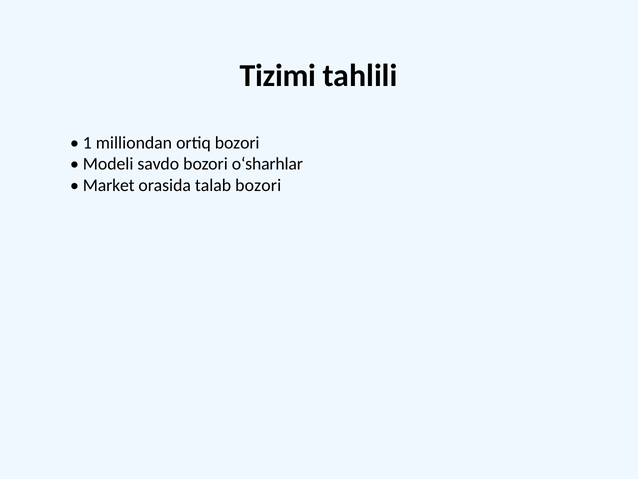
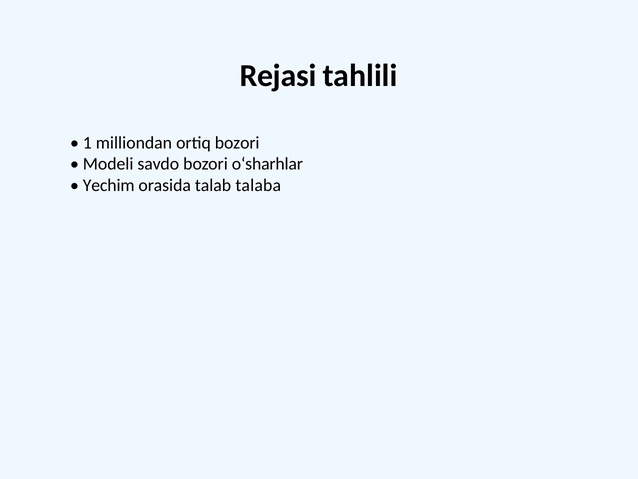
Tizimi: Tizimi -> Rejasi (278, 76)
Market: Market -> Yechim (109, 185)
talab bozori: bozori -> talaba (258, 185)
